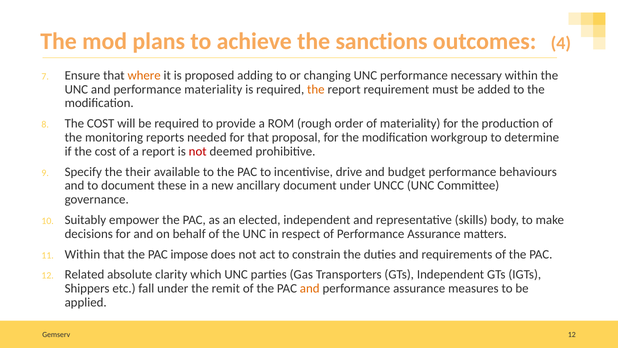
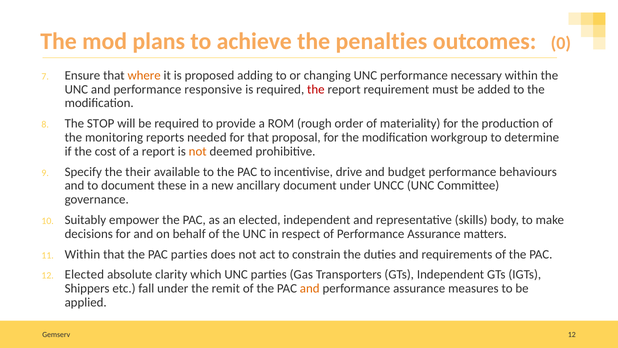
sanctions: sanctions -> penalties (381, 41)
4: 4 -> 0 (561, 43)
performance materiality: materiality -> responsive (213, 89)
the colour: orange -> red (316, 89)
COST: COST -> STOP (101, 123)
not colour: red -> orange (198, 151)
PAC impose: impose -> parties (189, 254)
12 Related: Related -> Elected (84, 274)
